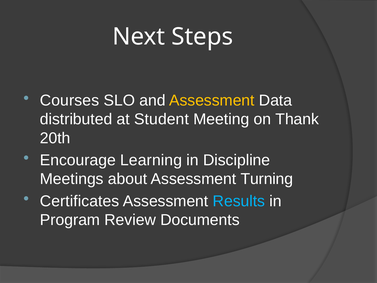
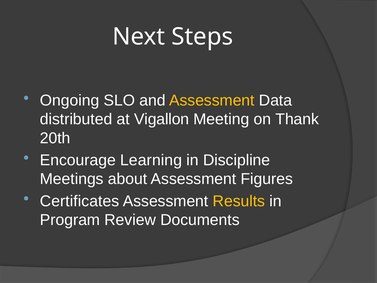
Courses: Courses -> Ongoing (70, 100)
Student: Student -> Vigallon (162, 119)
Turning: Turning -> Figures (267, 179)
Results colour: light blue -> yellow (239, 201)
